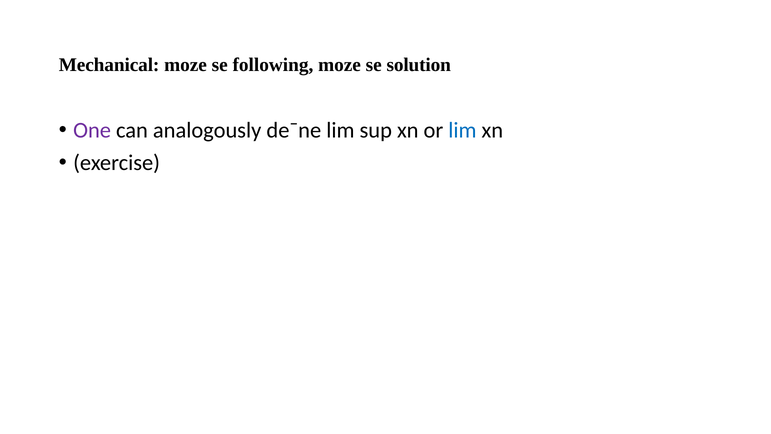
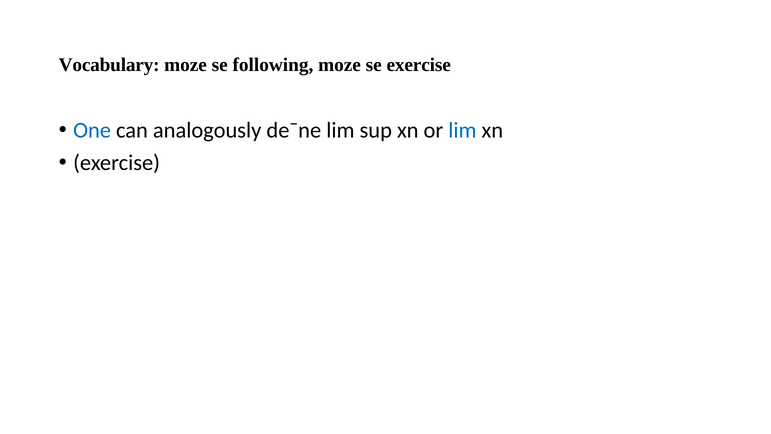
Mechanical: Mechanical -> Vocabulary (109, 65)
se solution: solution -> exercise (419, 65)
One colour: purple -> blue (92, 130)
